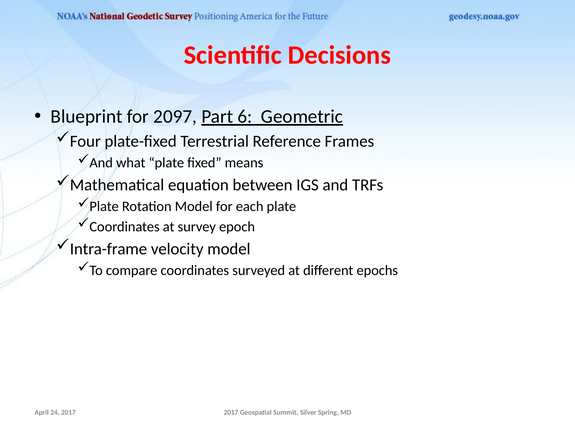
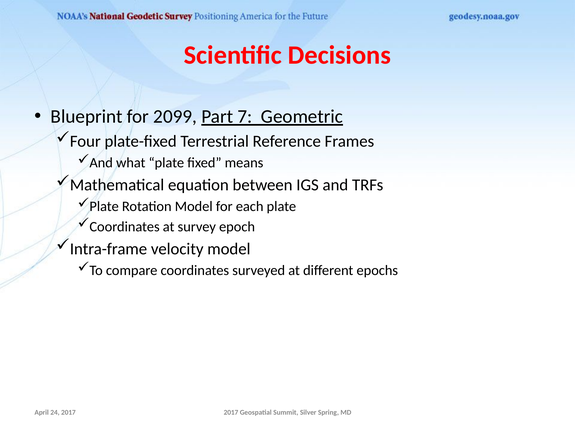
2097: 2097 -> 2099 (175, 116)
6: 6 -> 7 (245, 116)
